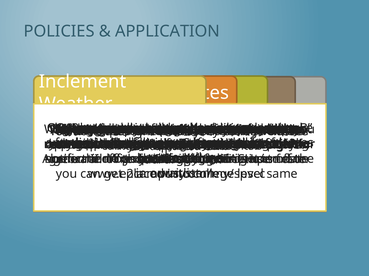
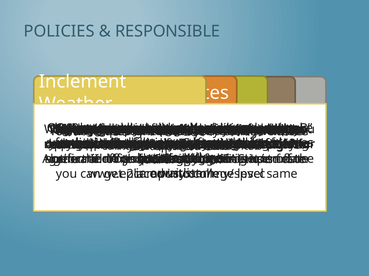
APPLICATION: APPLICATION -> RESPONSIBLE (168, 31)
